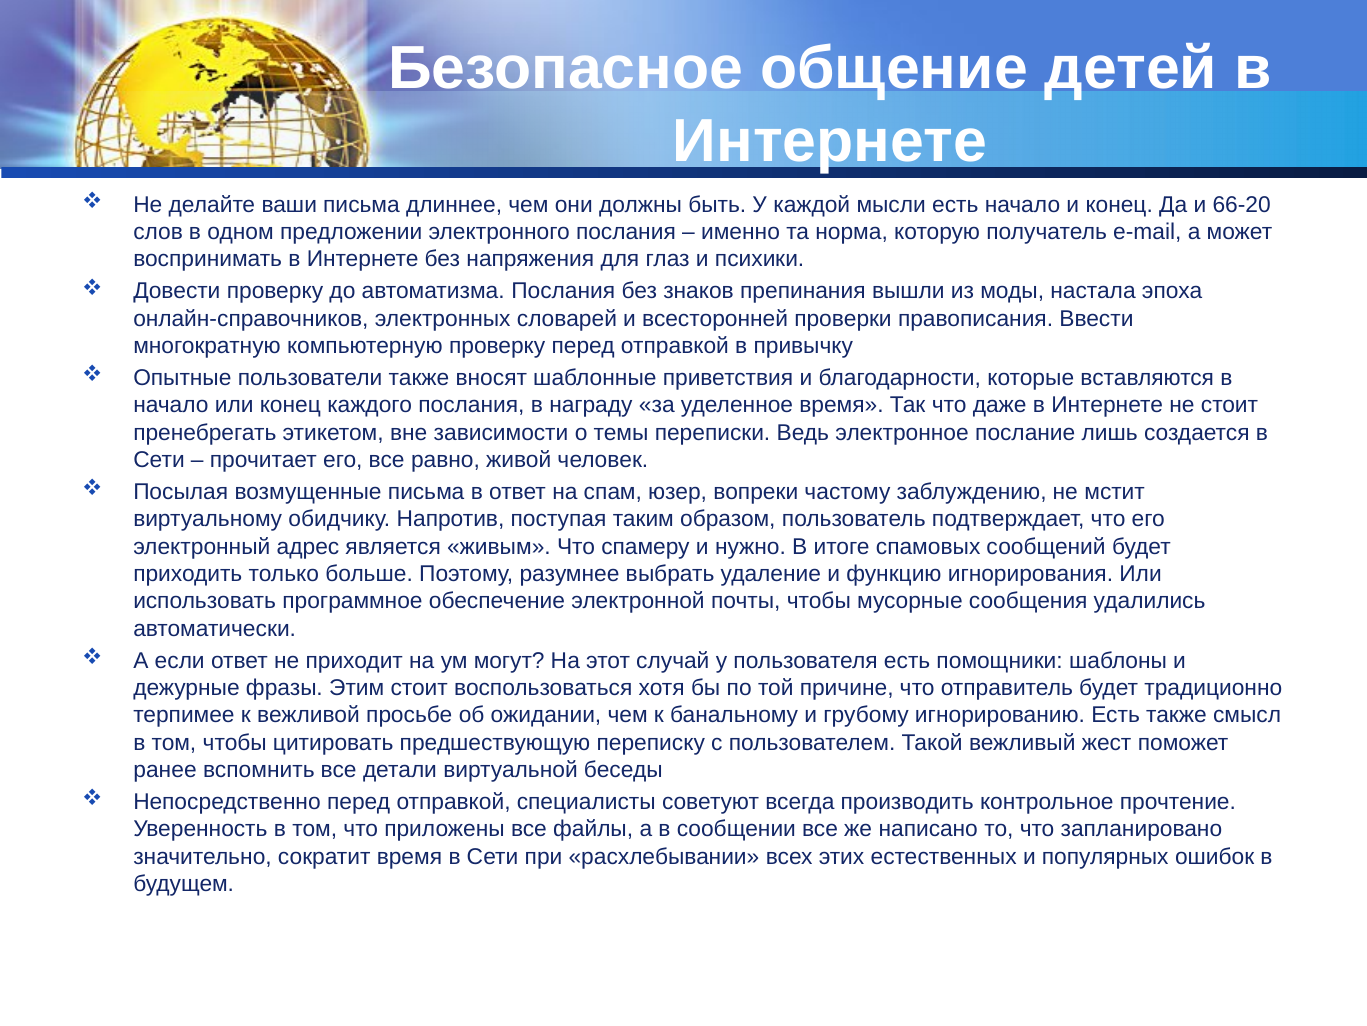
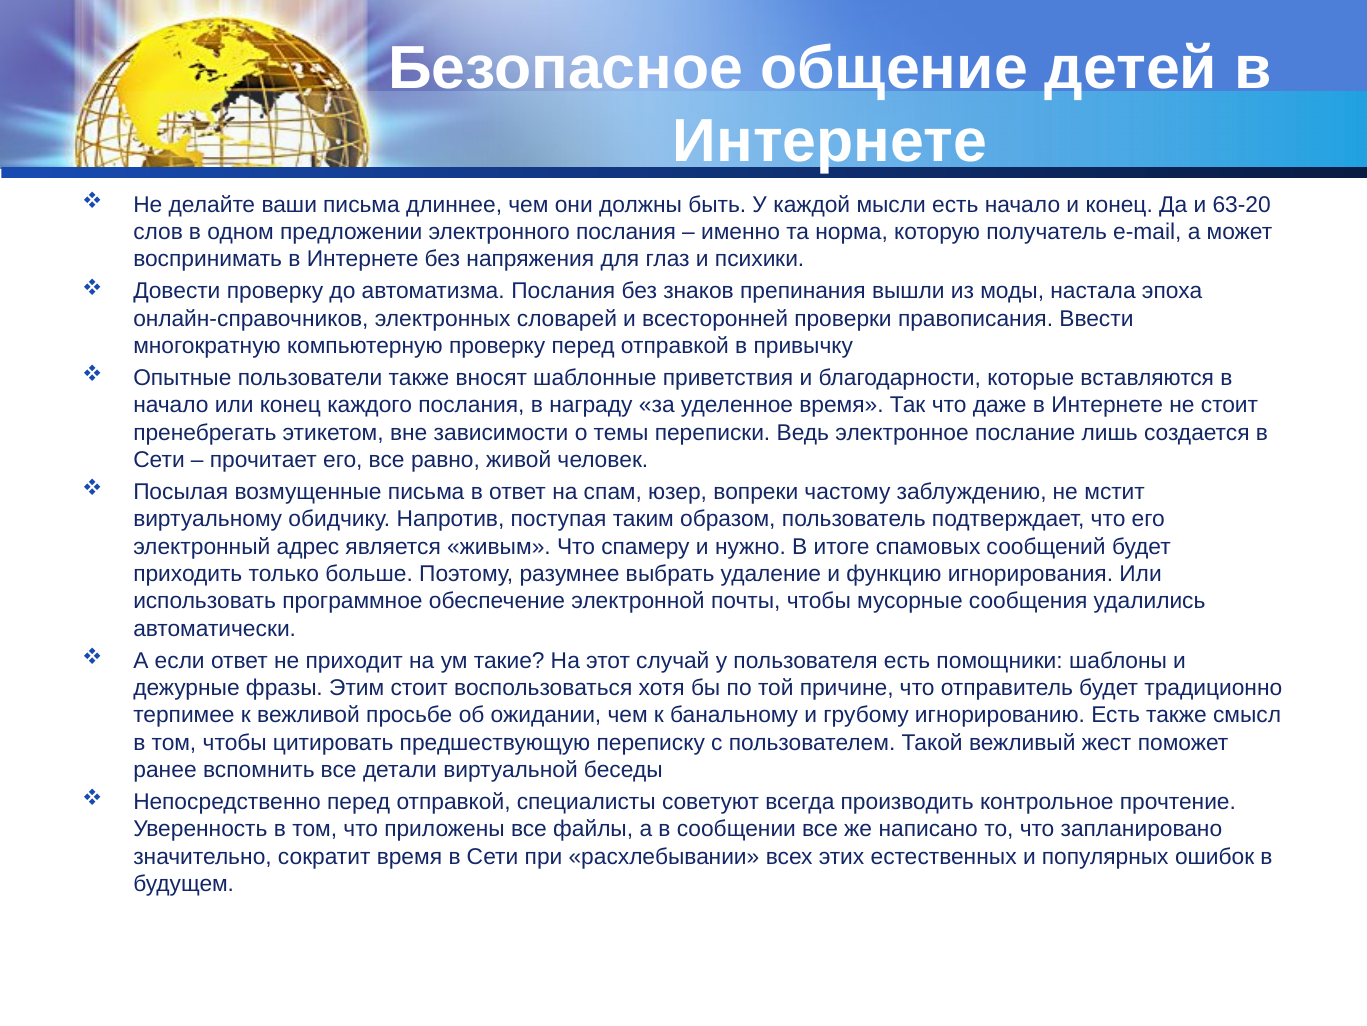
66-20: 66-20 -> 63-20 (1242, 204)
могут: могут -> такие (509, 660)
